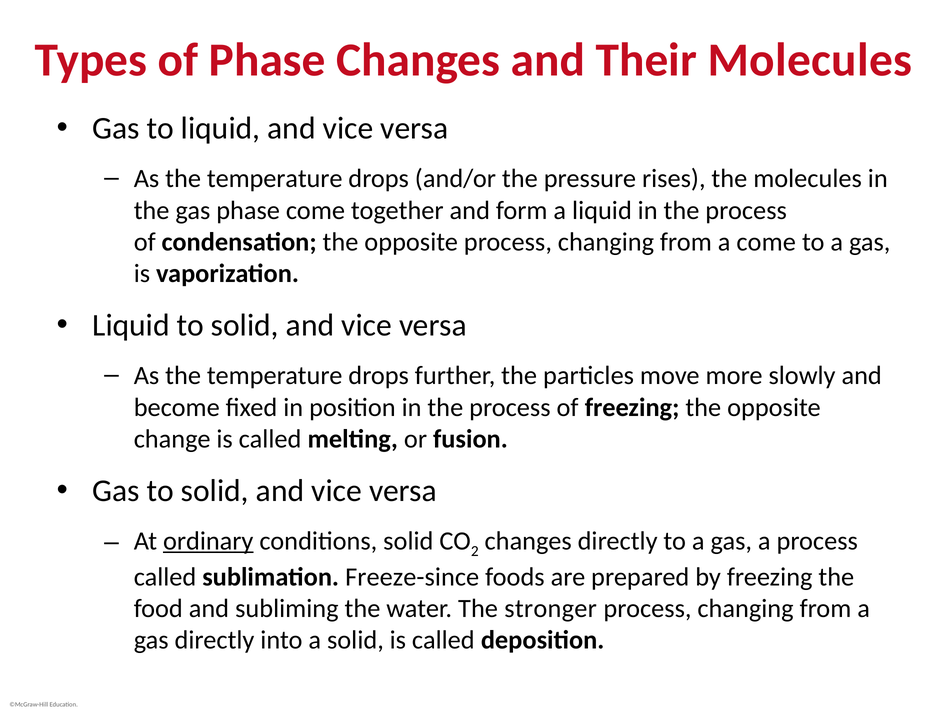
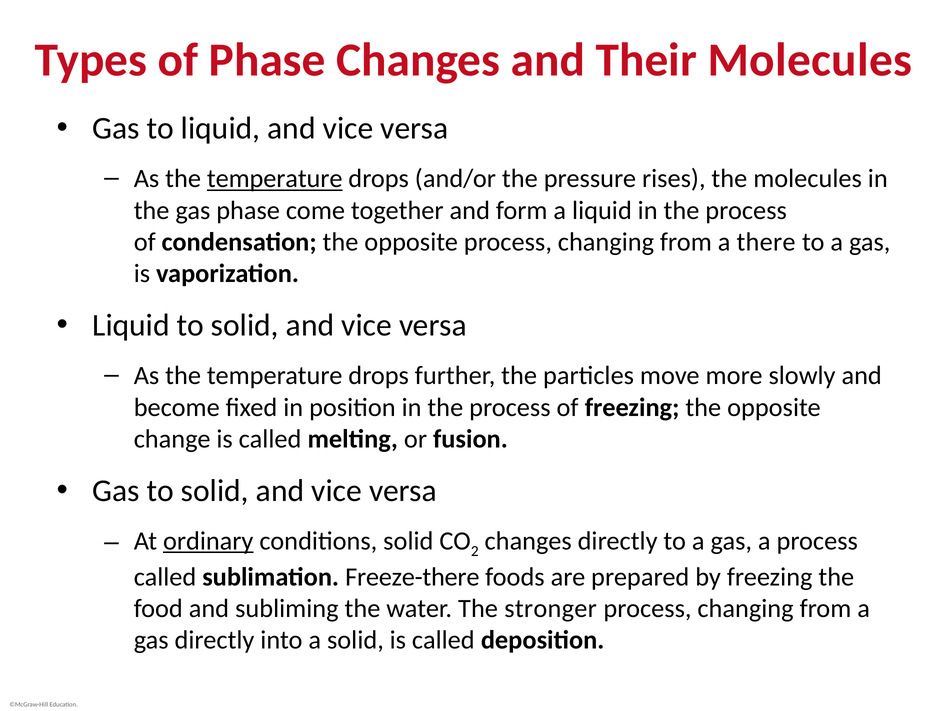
temperature underline: none -> present (275, 179)
a come: come -> there (766, 242)
Freeze-since: Freeze-since -> Freeze-there (412, 577)
